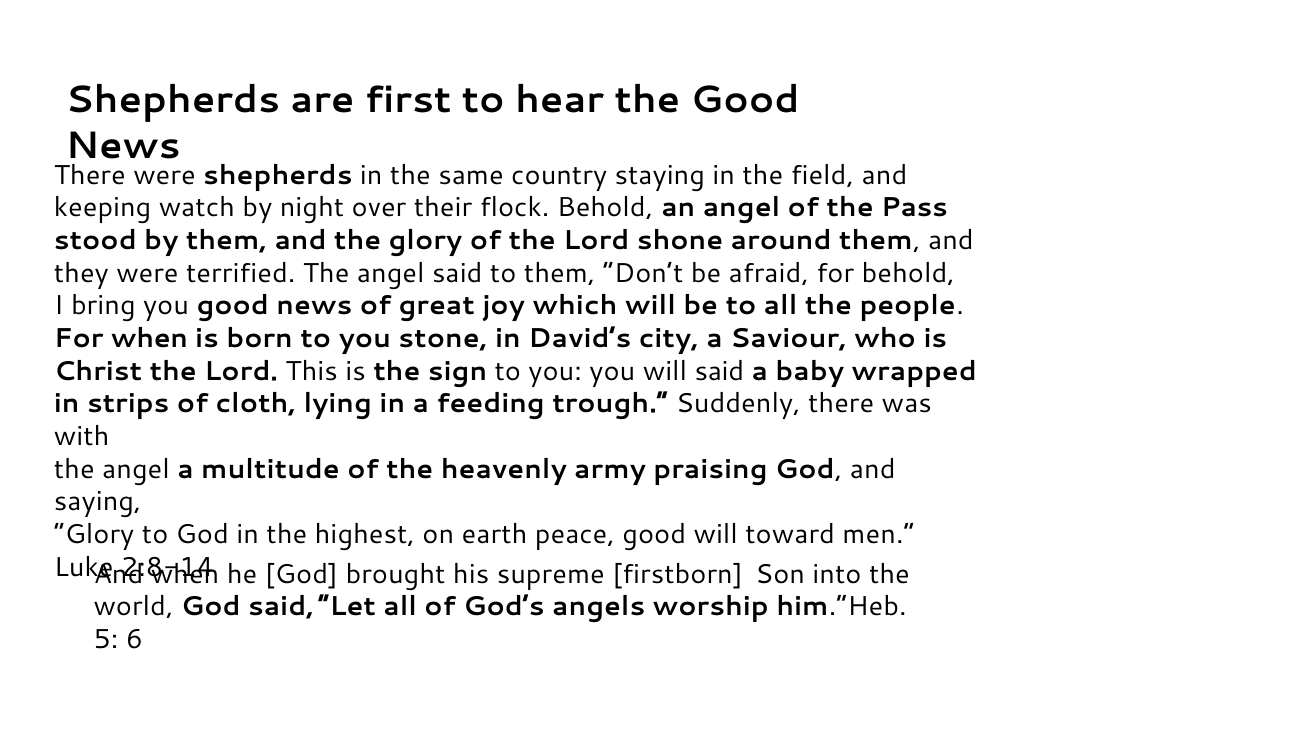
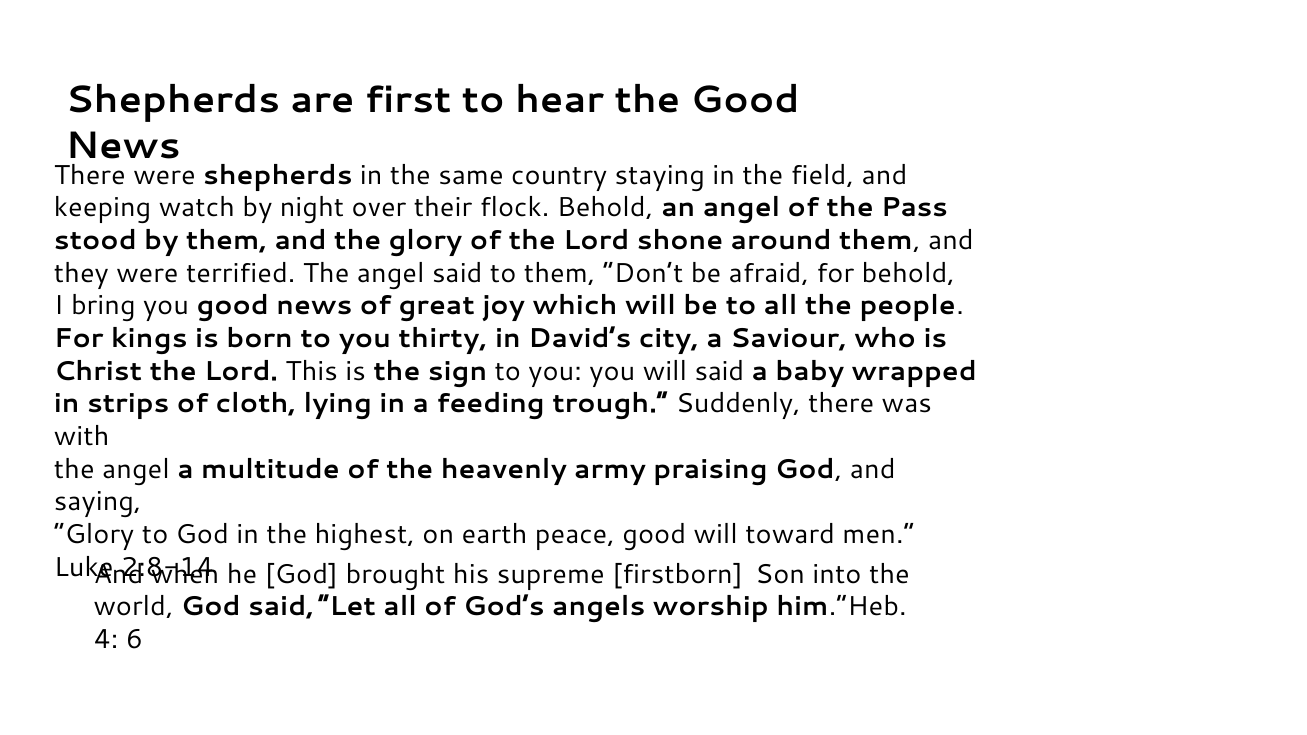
For when: when -> kings (149, 339)
stone: stone -> thirty (443, 339)
5: 5 -> 4 (106, 640)
